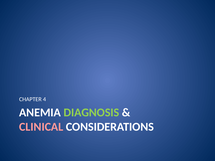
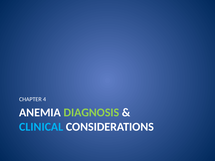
CLINICAL colour: pink -> light blue (41, 127)
